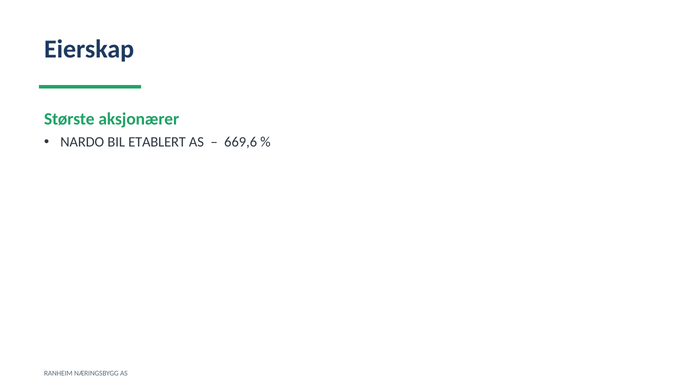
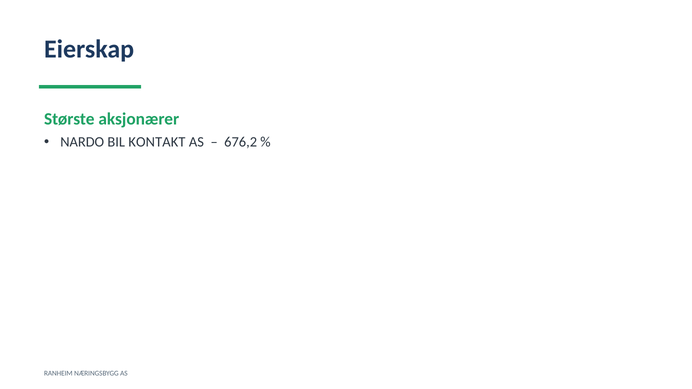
ETABLERT: ETABLERT -> KONTAKT (157, 142)
669,6: 669,6 -> 676,2 (241, 142)
